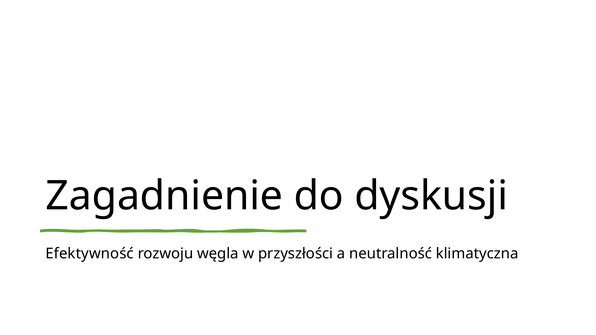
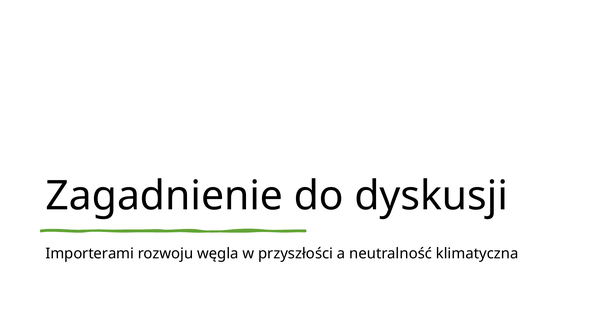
Efektywność: Efektywność -> Importerami (90, 254)
